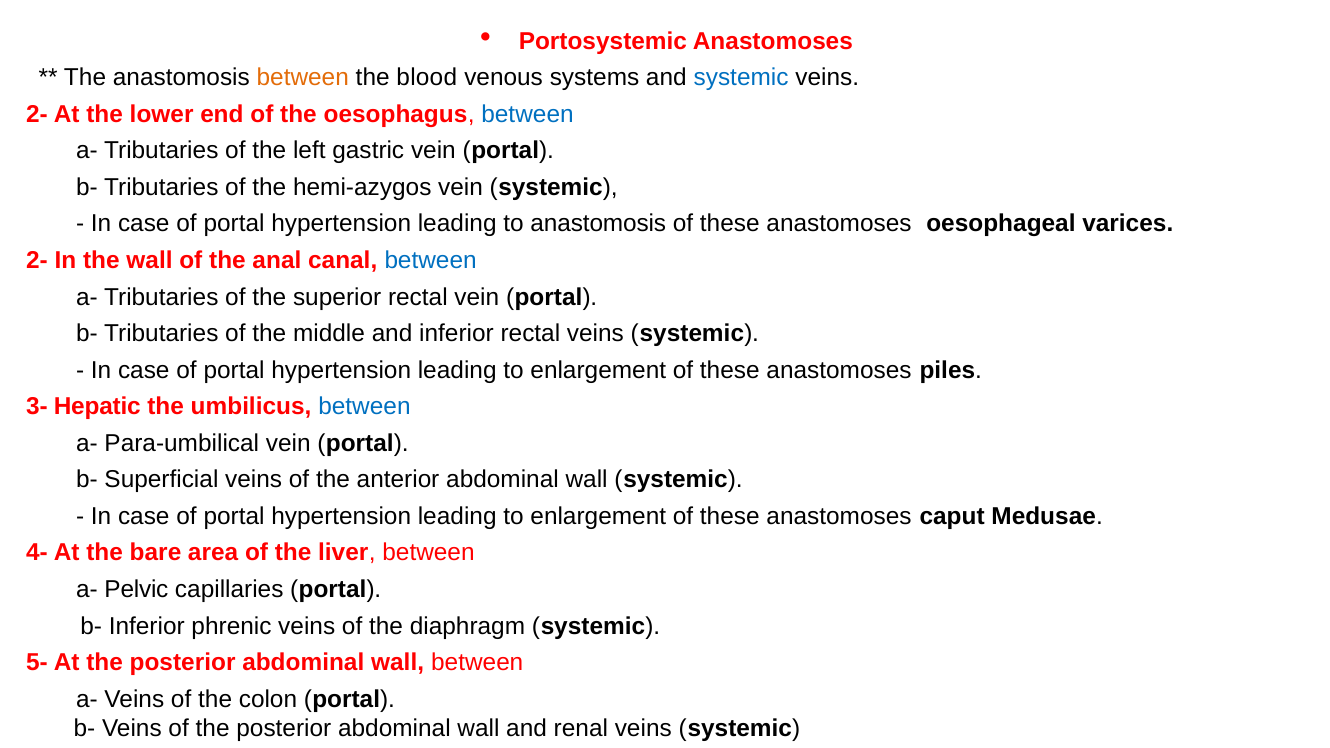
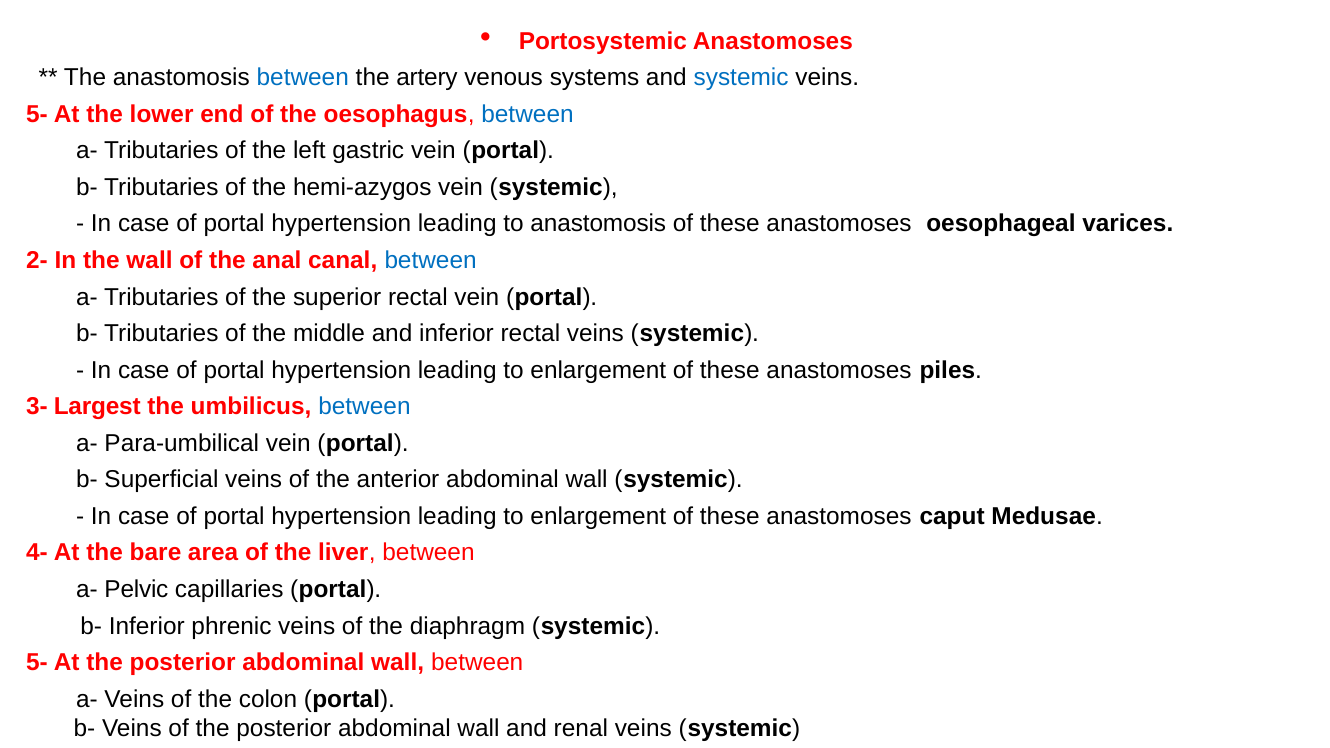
between colour: orange -> blue (303, 78)
blood: blood -> artery (427, 78)
2-: 2- -> 5- (37, 114)
Hepatic: Hepatic -> Largest (97, 407)
